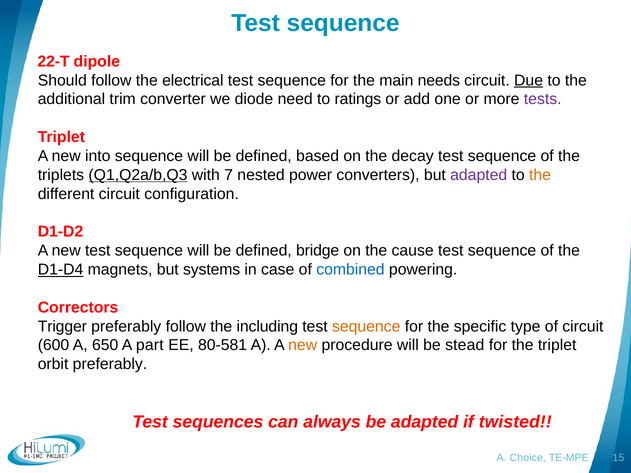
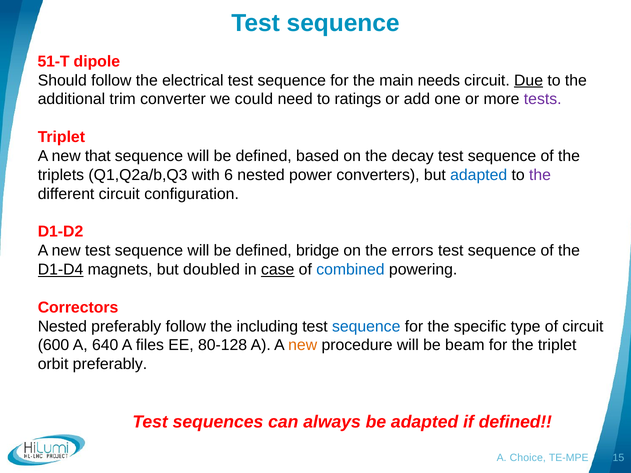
22-T: 22-T -> 51-T (54, 61)
diode: diode -> could (254, 99)
into: into -> that (98, 156)
Q1,Q2a/b,Q3 underline: present -> none (138, 175)
7: 7 -> 6 (229, 175)
adapted colour: purple -> blue (479, 175)
the colour: orange -> purple (540, 175)
cause: cause -> errors (413, 251)
systems: systems -> doubled (212, 270)
case underline: none -> present (278, 270)
Trigger: Trigger -> Nested (62, 326)
sequence colour: orange -> blue (366, 326)
650: 650 -> 640 (105, 345)
part: part -> files (150, 345)
80-581: 80-581 -> 80-128 (223, 345)
stead: stead -> beam (465, 345)
if twisted: twisted -> defined (515, 422)
